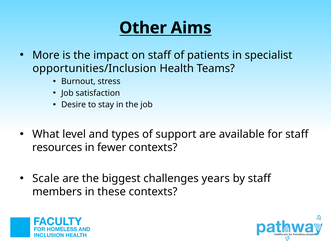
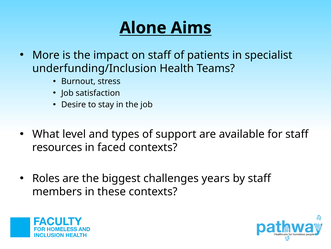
Other: Other -> Alone (143, 28)
opportunities/Inclusion: opportunities/Inclusion -> underfunding/Inclusion (94, 68)
fewer: fewer -> faced (112, 147)
Scale: Scale -> Roles (46, 178)
